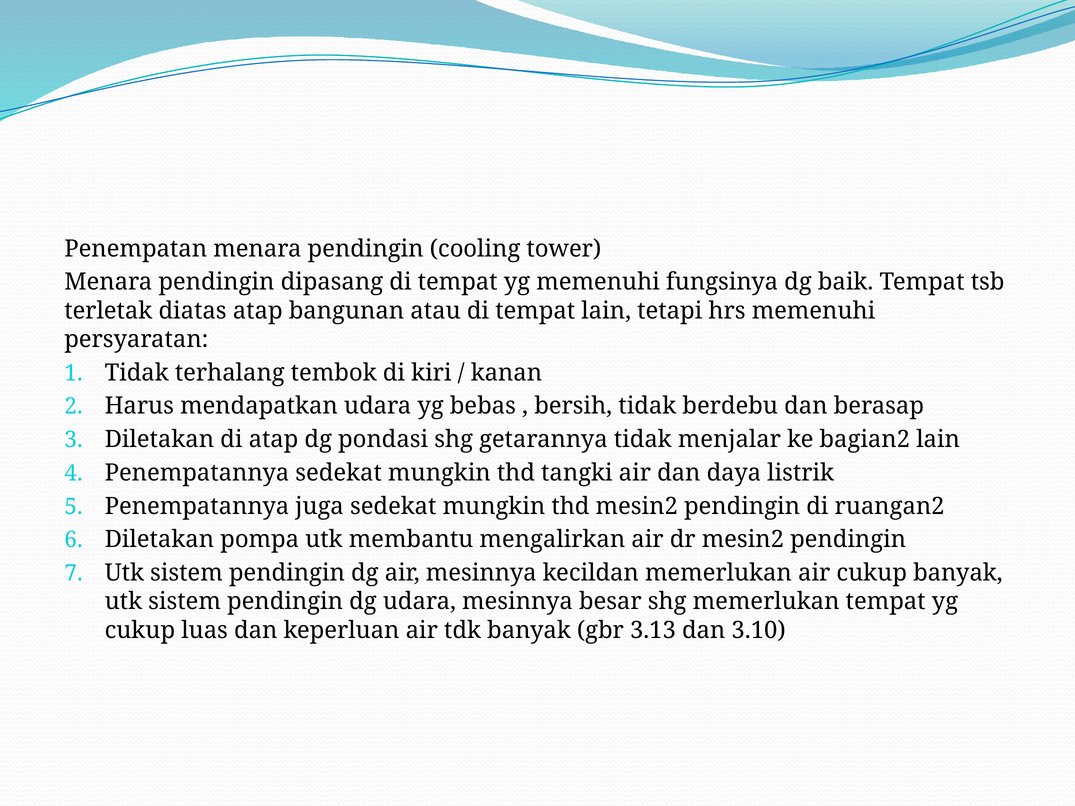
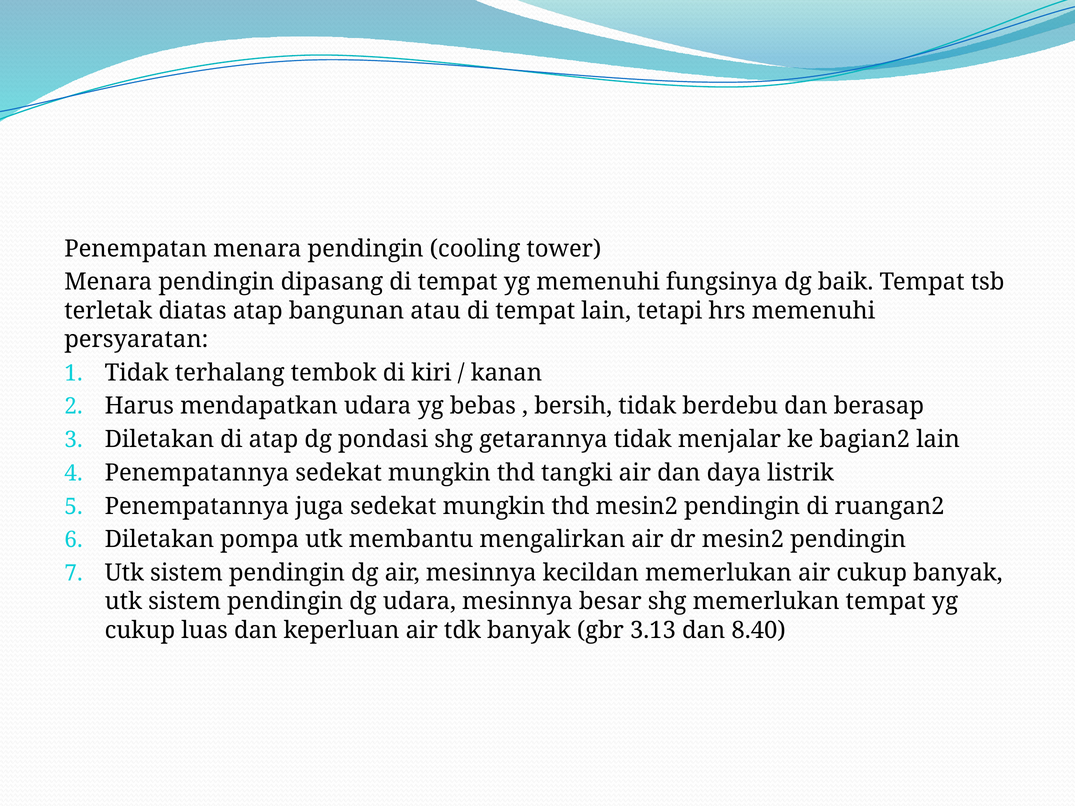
3.10: 3.10 -> 8.40 (759, 630)
